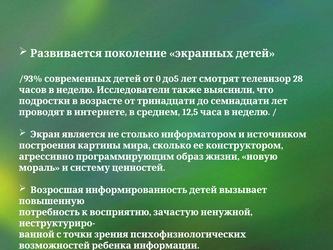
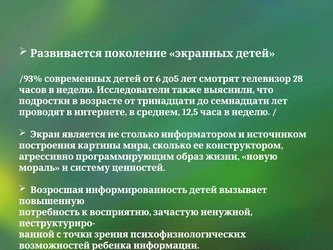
0: 0 -> 6 (158, 79)
